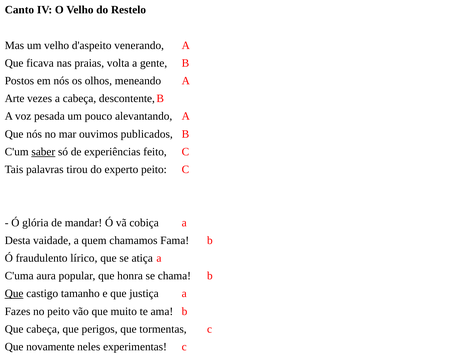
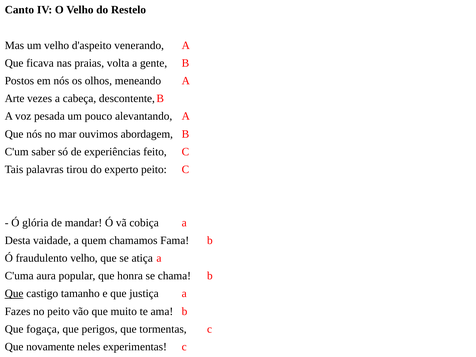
publicados: publicados -> abordagem (147, 134)
saber underline: present -> none (43, 152)
fraudulento lírico: lírico -> velho (84, 258)
Que cabeça: cabeça -> fogaça (43, 329)
